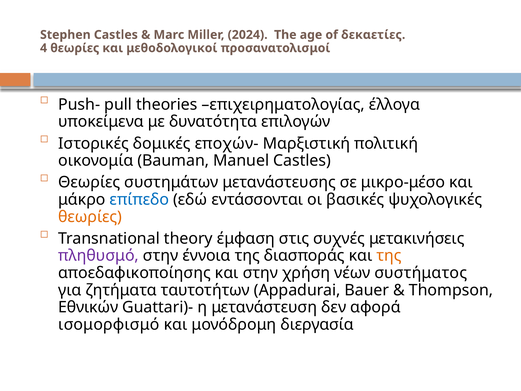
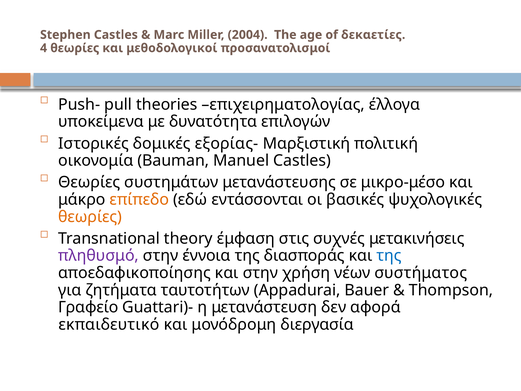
2024: 2024 -> 2004 (248, 35)
εποχών-: εποχών- -> εξορίας- (227, 143)
επίπεδο colour: blue -> orange (139, 199)
της colour: orange -> blue (389, 256)
Εθνικών: Εθνικών -> Γραφείο (88, 307)
ισομορφισμό: ισομορφισμό -> εκπαιδευτικό (109, 324)
